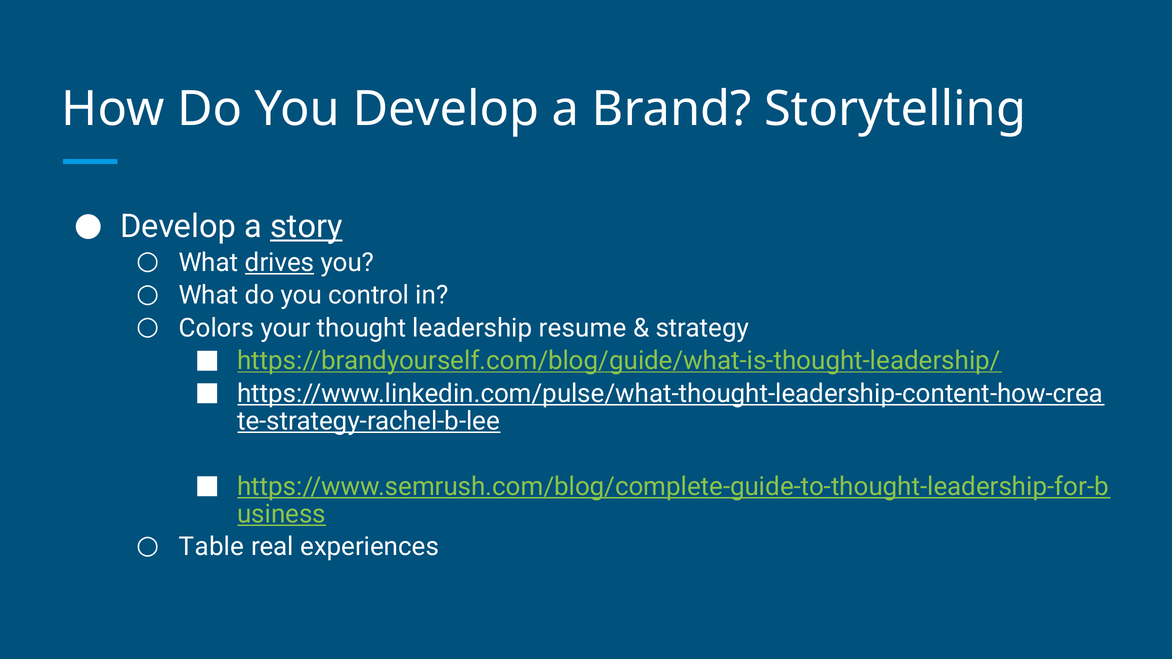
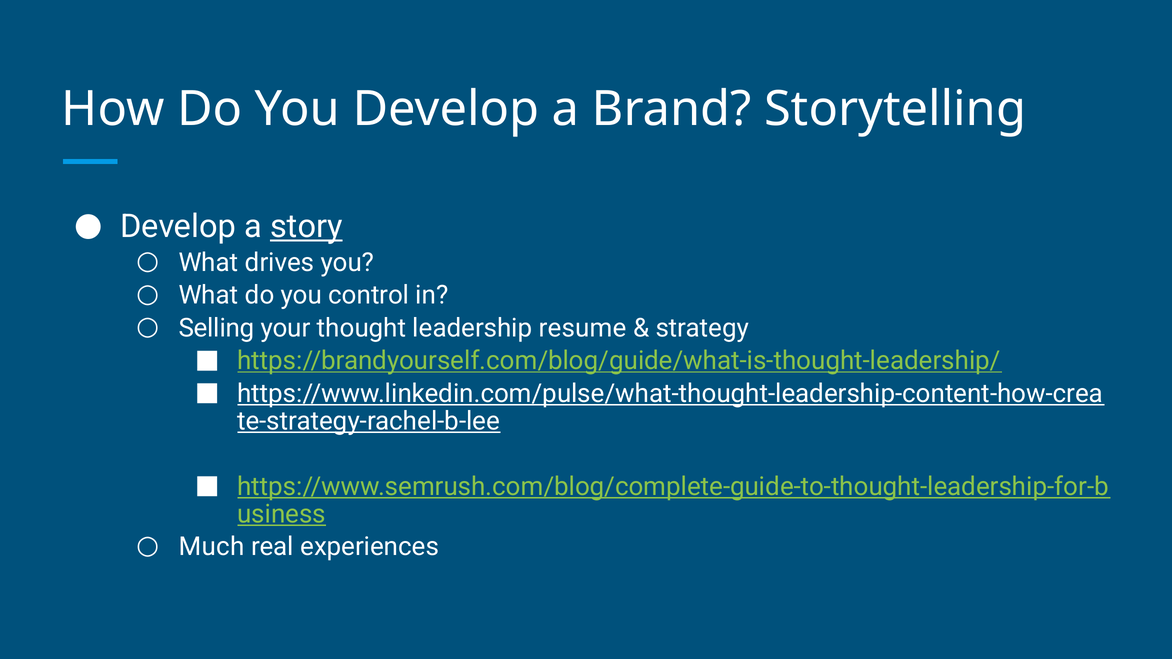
drives underline: present -> none (280, 263)
Colors: Colors -> Selling (217, 328)
Table: Table -> Much (212, 547)
